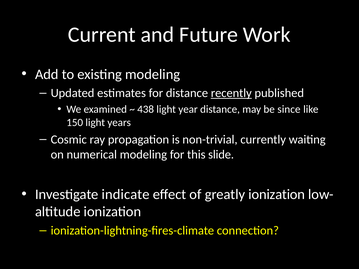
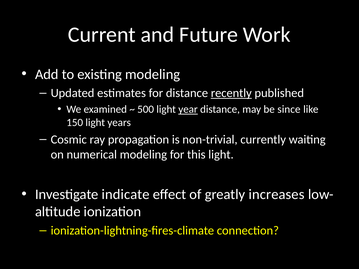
438: 438 -> 500 (146, 109)
year underline: none -> present (188, 109)
this slide: slide -> light (221, 155)
greatly ionization: ionization -> increases (277, 195)
